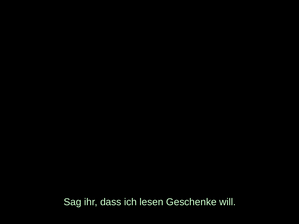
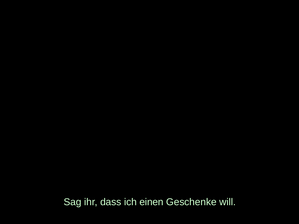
lesen: lesen -> einen (151, 202)
